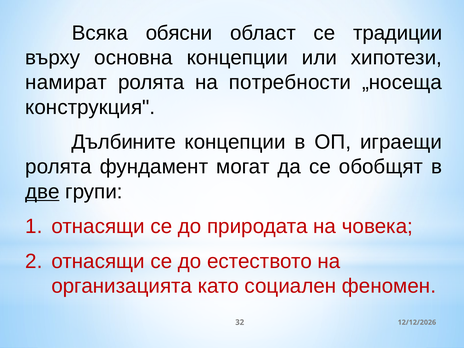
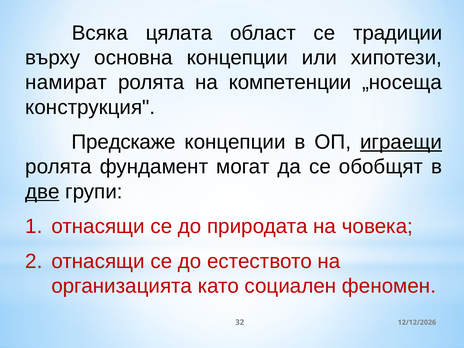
обясни: обясни -> цялата (179, 33)
потребности: потребности -> компетенции (290, 82)
Дълбините: Дълбините -> Предскаже (124, 142)
играещи underline: none -> present (401, 142)
